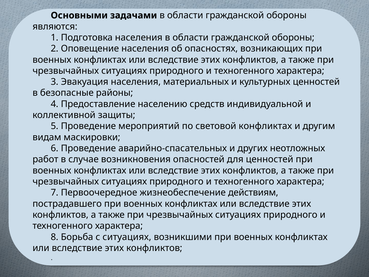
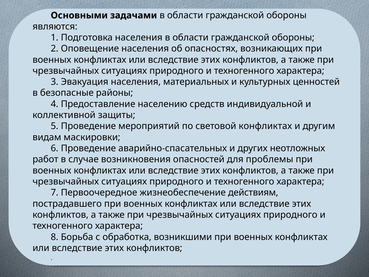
для ценностей: ценностей -> проблемы (270, 159)
с ситуациях: ситуациях -> обработка (127, 237)
